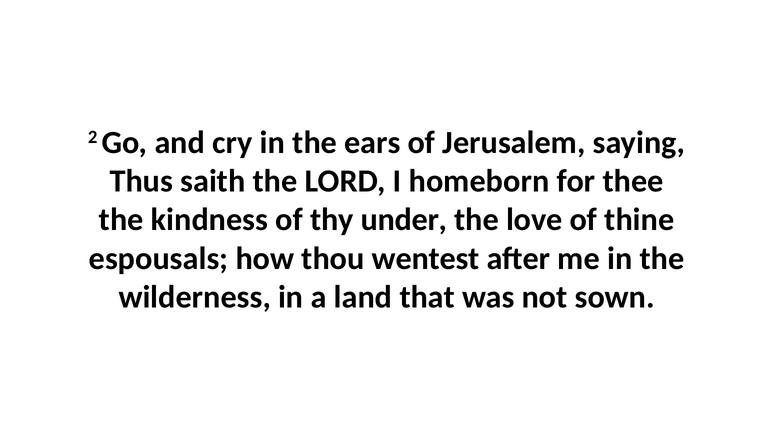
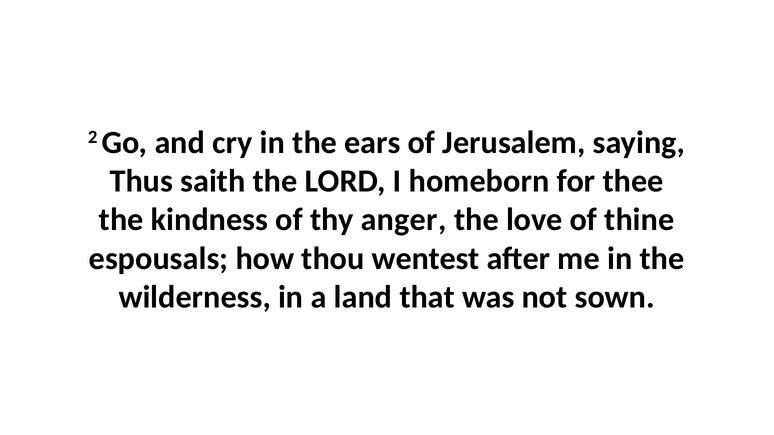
under: under -> anger (404, 220)
